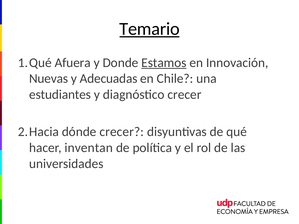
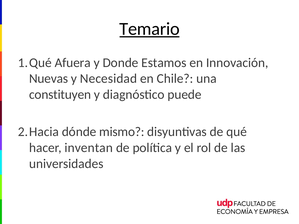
Estamos underline: present -> none (164, 63)
Adecuadas: Adecuadas -> Necesidad (108, 79)
estudiantes: estudiantes -> constituyen (60, 95)
diagnóstico crecer: crecer -> puede (185, 95)
dónde crecer: crecer -> mismo (122, 132)
